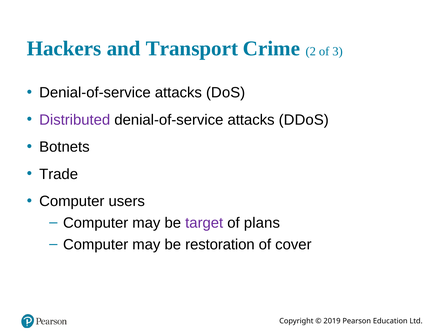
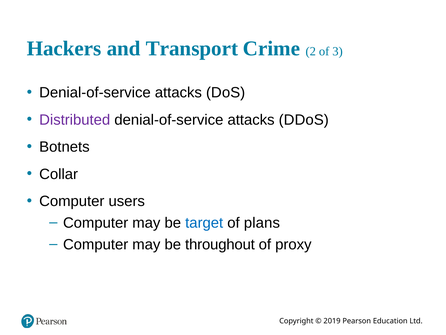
Trade: Trade -> Collar (59, 174)
target colour: purple -> blue (204, 223)
restoration: restoration -> throughout (220, 244)
cover: cover -> proxy (293, 244)
